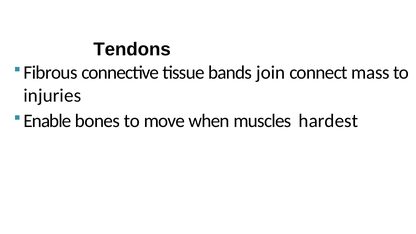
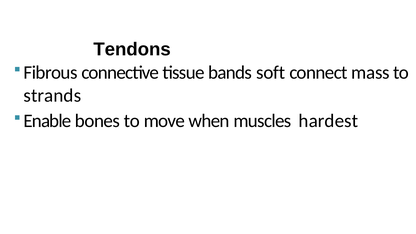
join: join -> soft (271, 73)
injuries: injuries -> strands (52, 95)
